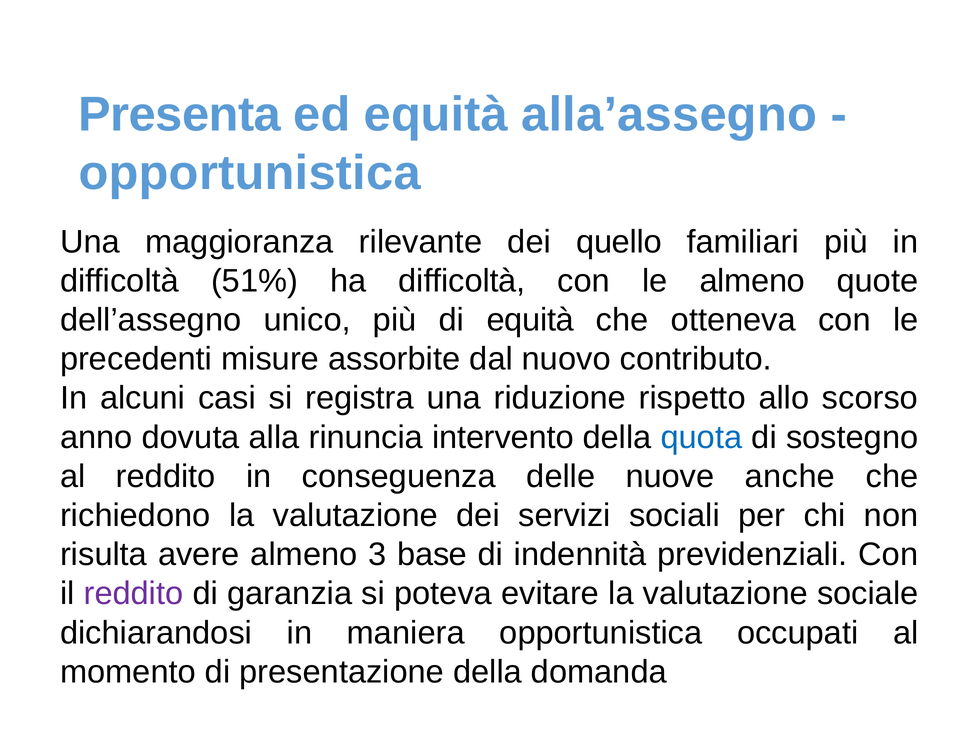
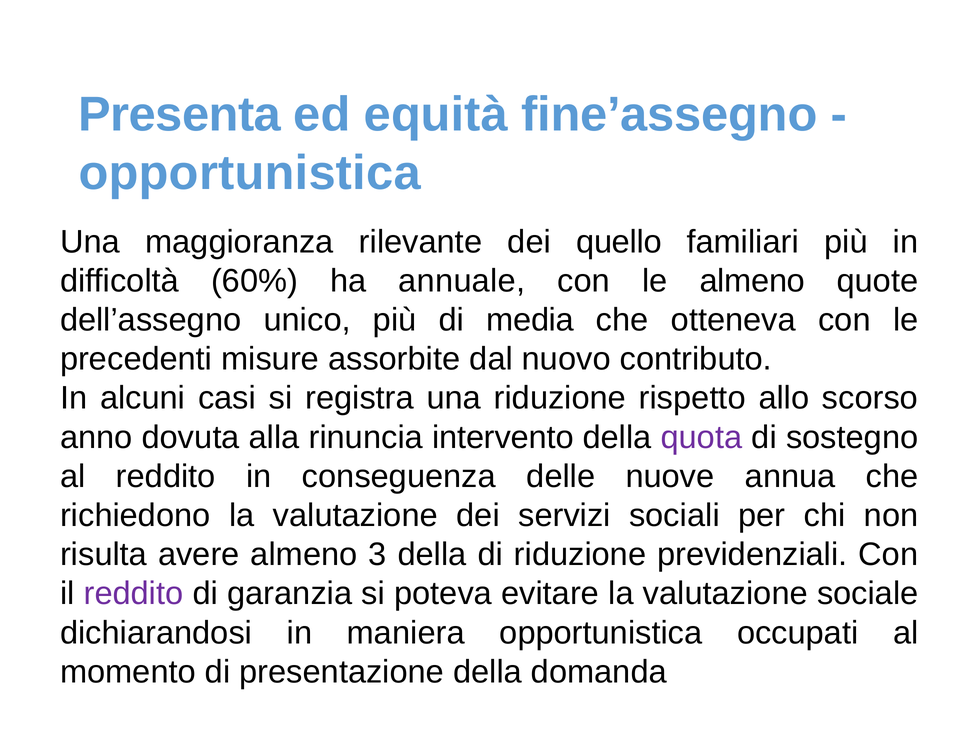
alla’assegno: alla’assegno -> fine’assegno (669, 115)
51%: 51% -> 60% (255, 281)
ha difficoltà: difficoltà -> annuale (462, 281)
di equità: equità -> media (530, 320)
quota colour: blue -> purple (701, 438)
anche: anche -> annua (790, 477)
3 base: base -> della (432, 555)
di indennità: indennità -> riduzione (580, 555)
